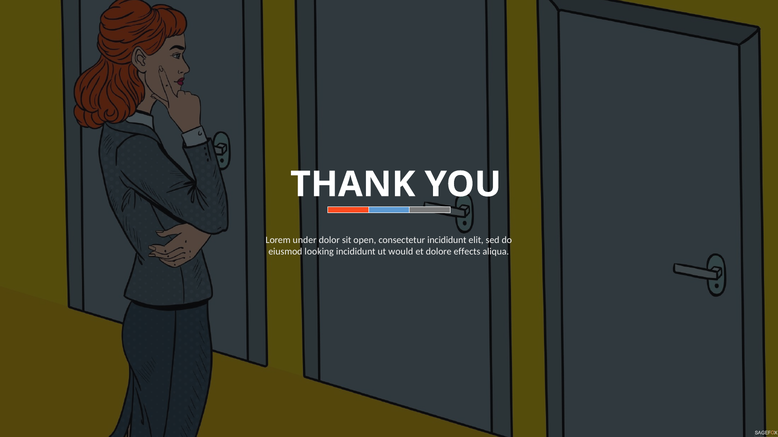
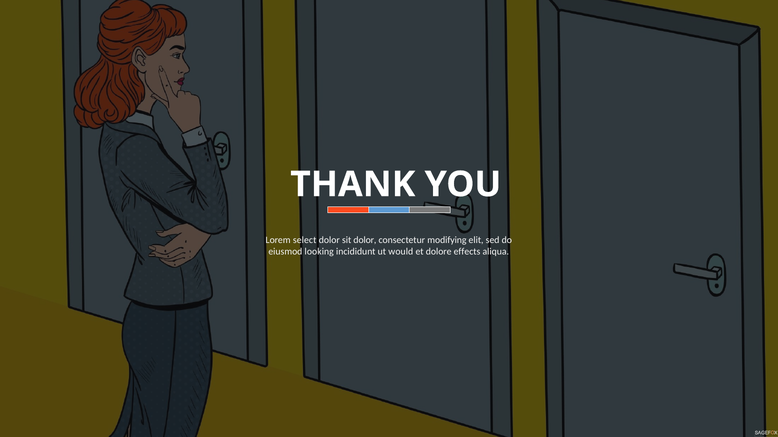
under: under -> select (305, 240)
sit open: open -> dolor (365, 240)
consectetur incididunt: incididunt -> modifying (447, 240)
